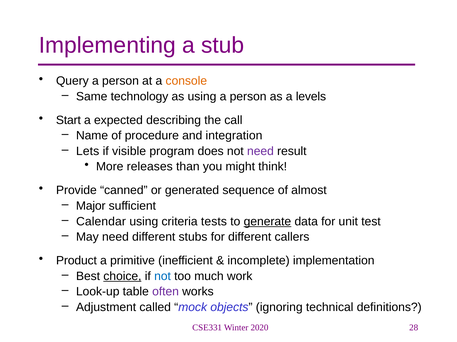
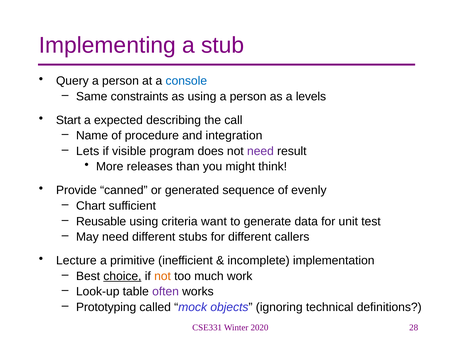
console colour: orange -> blue (186, 81)
technology: technology -> constraints (139, 97)
almost: almost -> evenly (309, 191)
Major: Major -> Chart (91, 206)
Calendar: Calendar -> Reusable (101, 222)
tests: tests -> want (214, 222)
generate underline: present -> none (267, 222)
Product: Product -> Lecture (76, 261)
not colour: blue -> orange (163, 277)
Adjustment: Adjustment -> Prototyping (106, 308)
